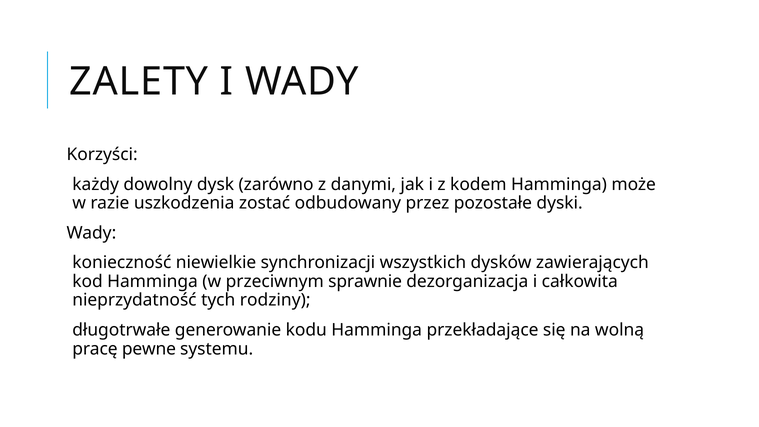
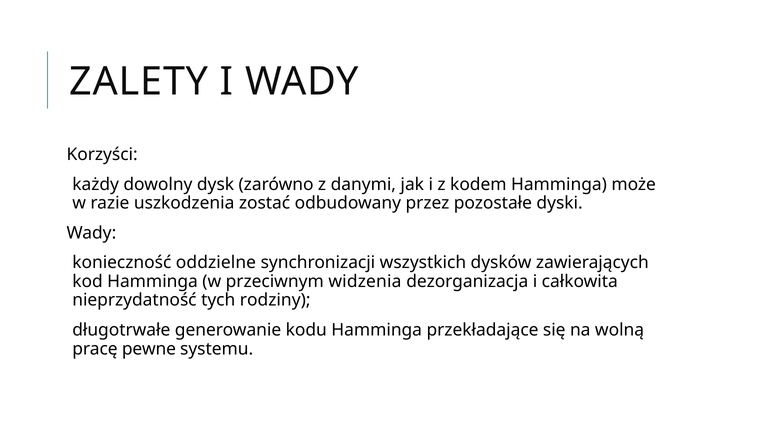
niewielkie: niewielkie -> oddzielne (216, 263)
sprawnie: sprawnie -> widzenia (365, 281)
